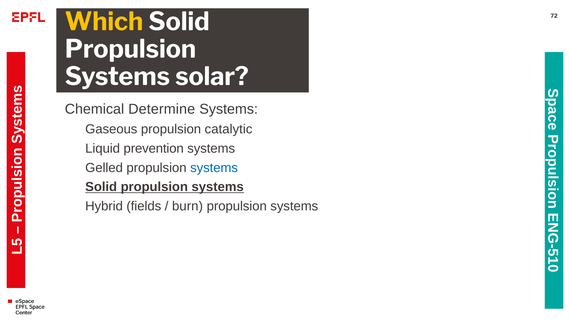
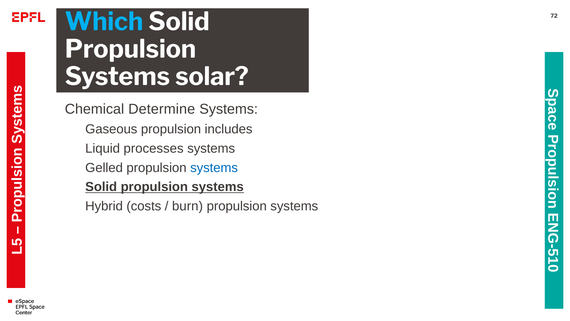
Which colour: yellow -> light blue (104, 22)
catalytic: catalytic -> includes (229, 129)
prevention: prevention -> processes (154, 148)
fields: fields -> costs (144, 206)
